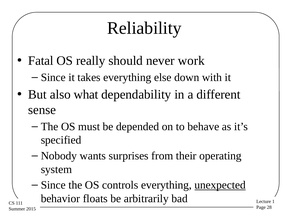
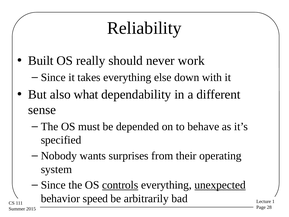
Fatal: Fatal -> Built (41, 61)
controls underline: none -> present (120, 185)
floats: floats -> speed (95, 198)
